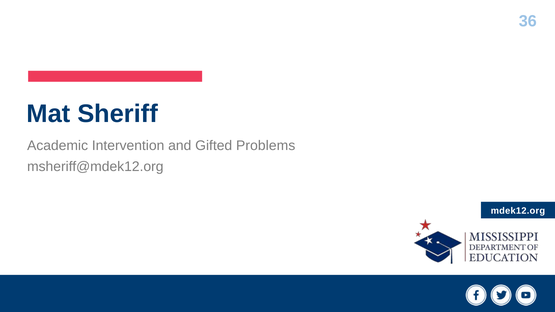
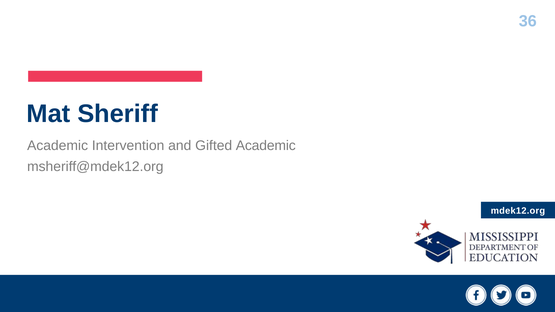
Gifted Problems: Problems -> Academic (266, 146)
